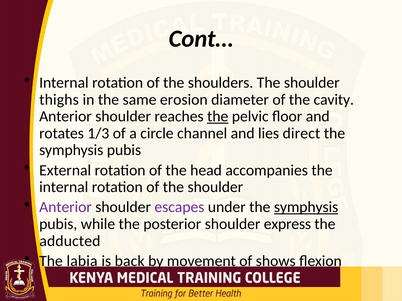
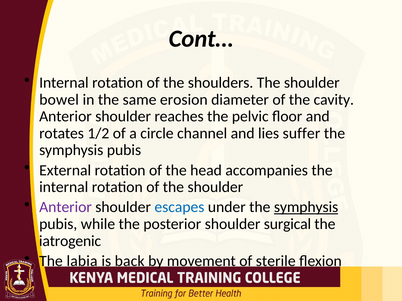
thighs: thighs -> bowel (59, 100)
the underline: present -> none (218, 117)
1/3: 1/3 -> 1/2 (98, 134)
direct: direct -> suffer (301, 134)
escapes colour: purple -> blue (179, 208)
express: express -> surgical (287, 224)
adducted: adducted -> iatrogenic (70, 241)
shows: shows -> sterile (276, 261)
